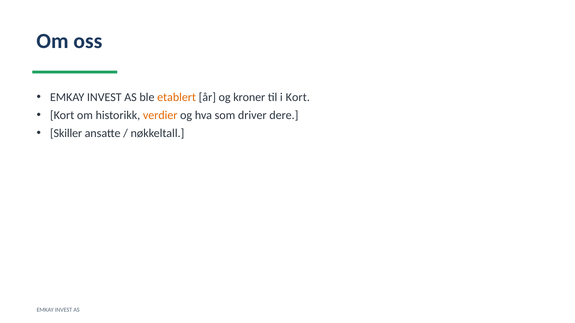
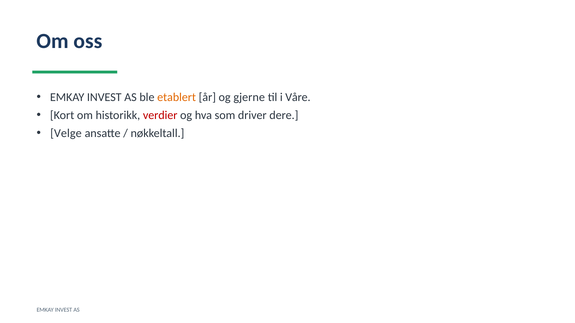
kroner: kroner -> gjerne (249, 97)
i Kort: Kort -> Våre (298, 97)
verdier colour: orange -> red (160, 115)
Skiller: Skiller -> Velge (66, 133)
